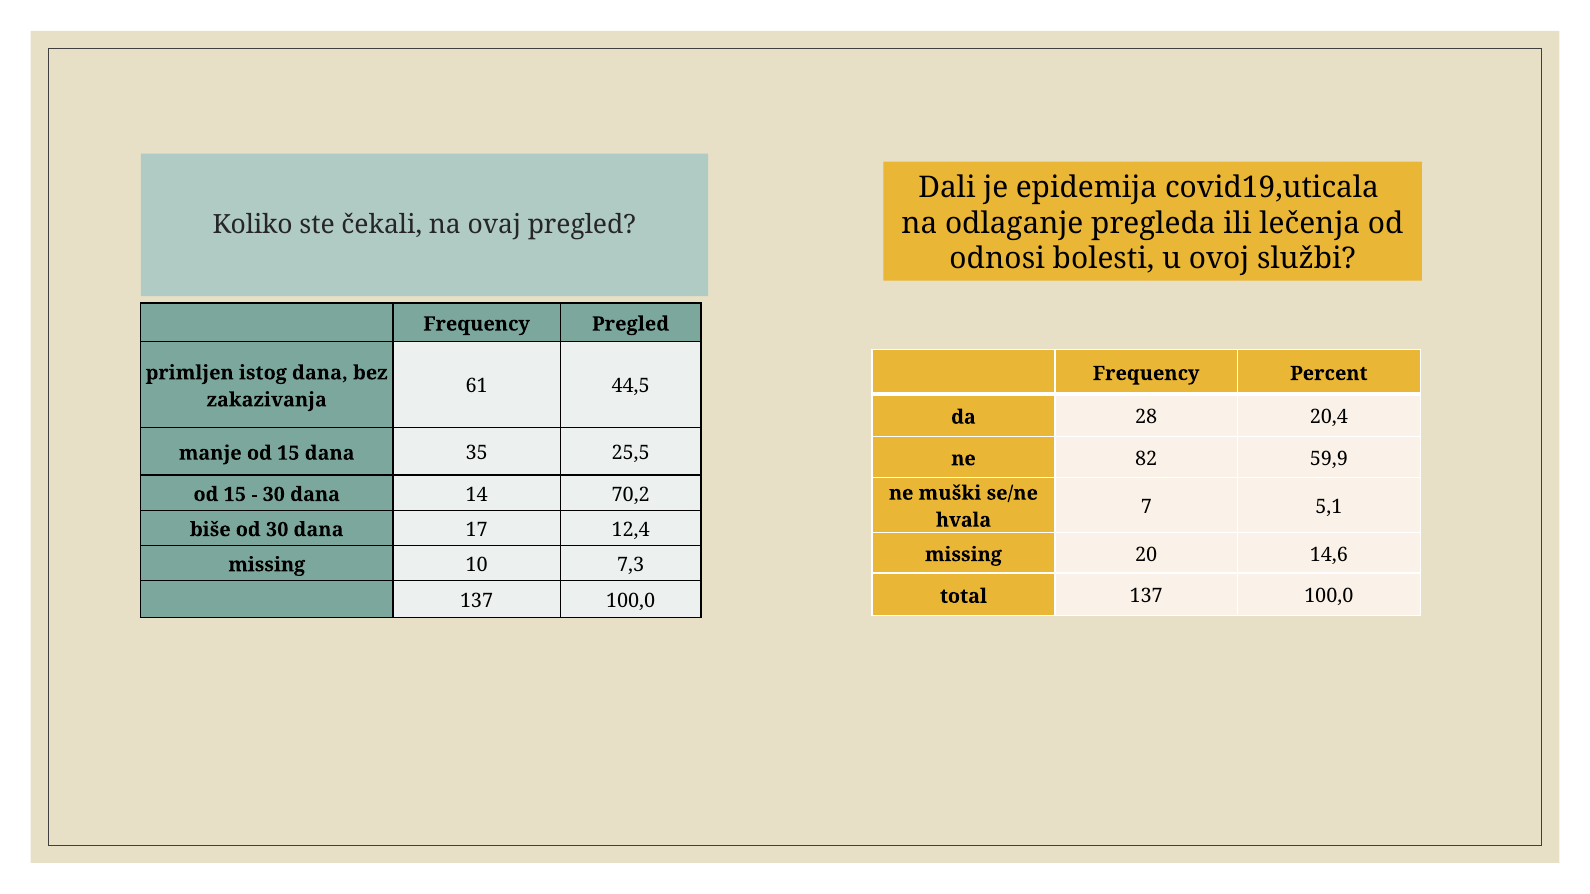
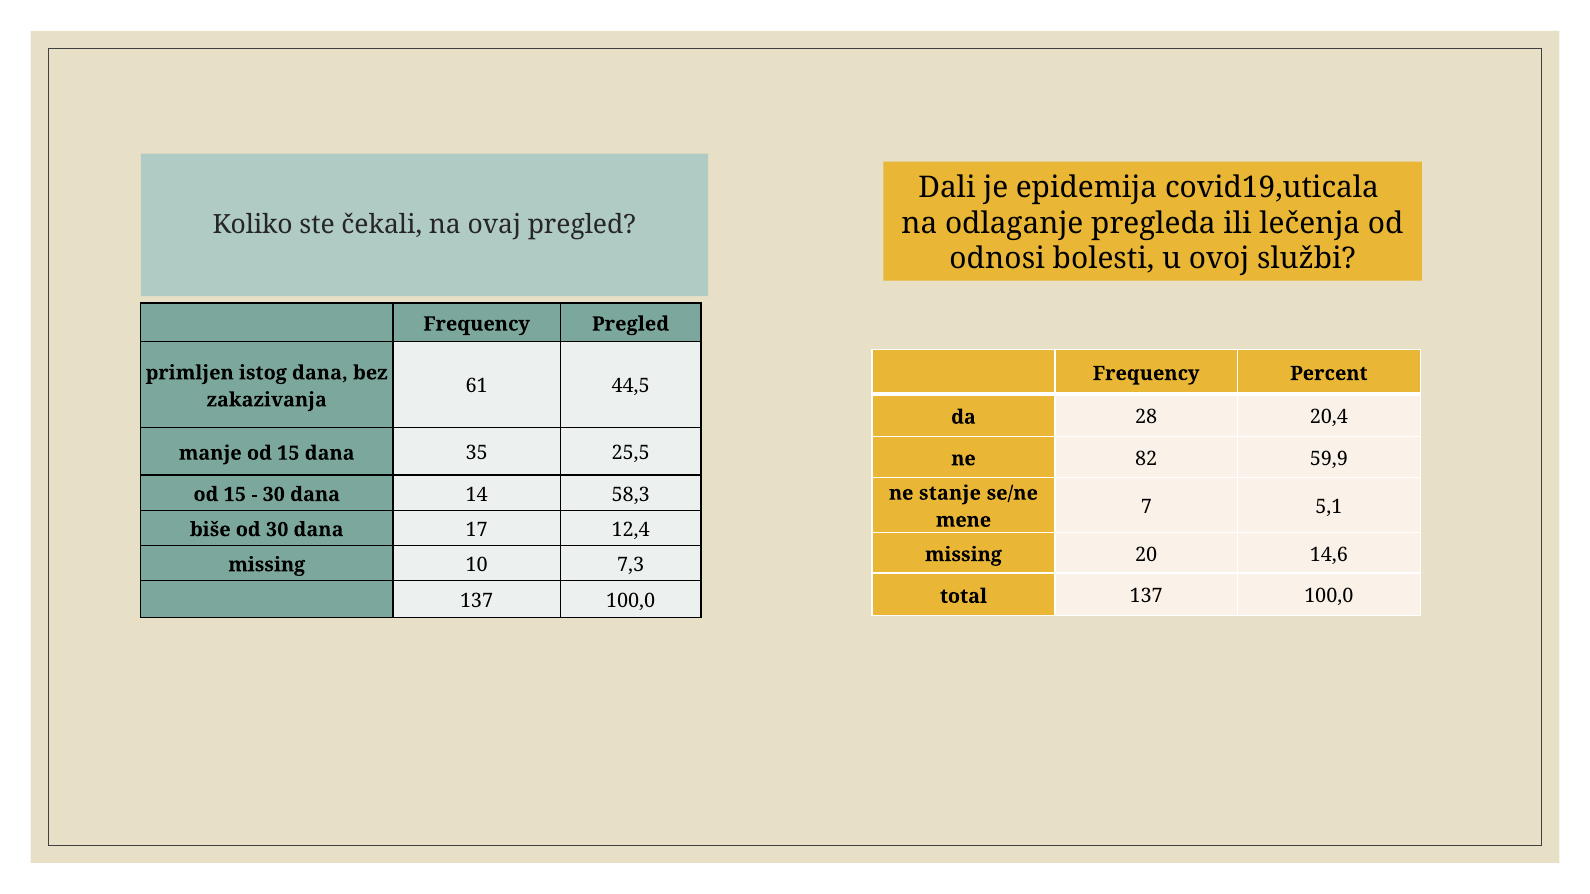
muški: muški -> stanje (950, 493)
70,2: 70,2 -> 58,3 (631, 495)
hvala: hvala -> mene (963, 520)
